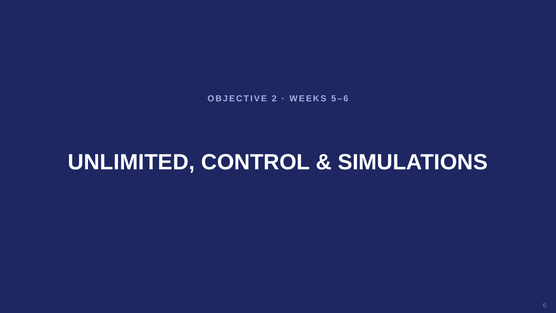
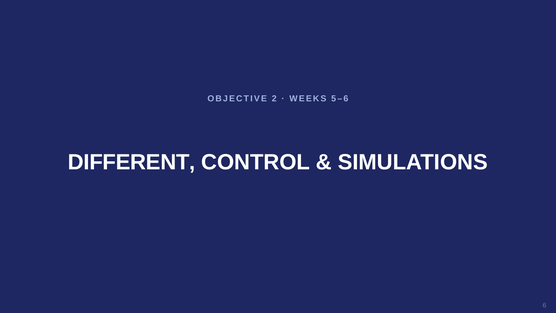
UNLIMITED: UNLIMITED -> DIFFERENT (132, 162)
